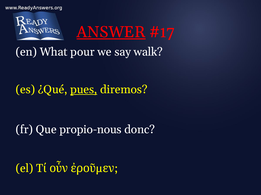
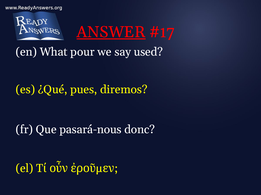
walk: walk -> used (148, 52)
pues underline: present -> none (84, 90)
propio-nous: propio-nous -> pasará-nous (91, 130)
